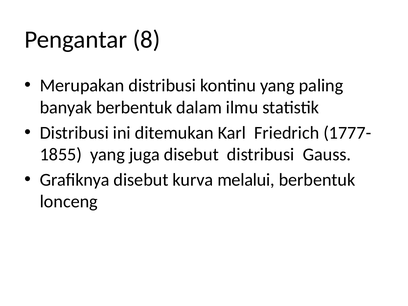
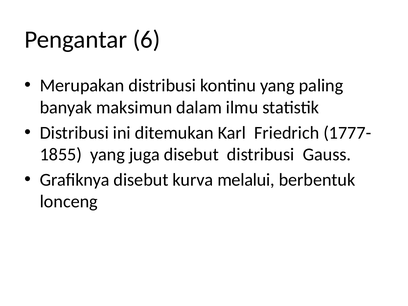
8: 8 -> 6 (147, 39)
banyak berbentuk: berbentuk -> maksimun (134, 107)
